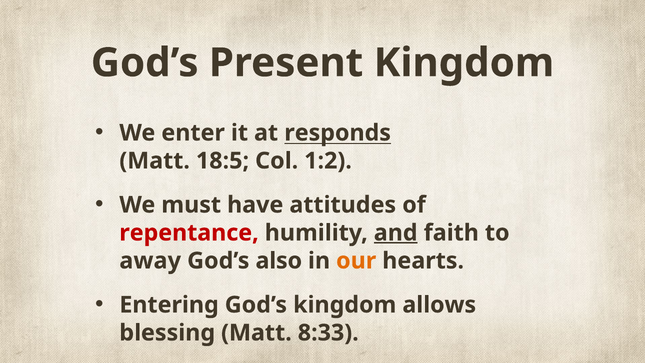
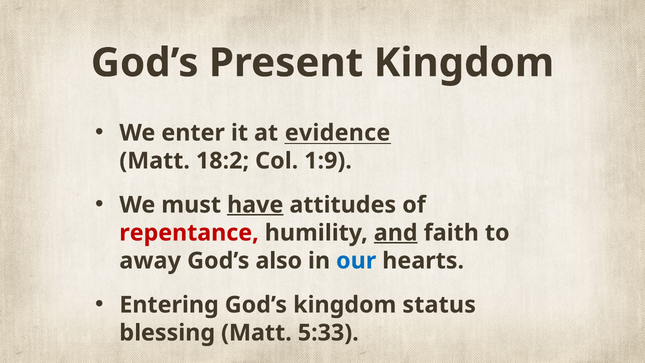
responds: responds -> evidence (338, 133)
18:5: 18:5 -> 18:2 (223, 161)
1:2: 1:2 -> 1:9 (328, 161)
have underline: none -> present (255, 205)
our colour: orange -> blue (356, 261)
allows: allows -> status (439, 305)
8:33: 8:33 -> 5:33 (328, 333)
